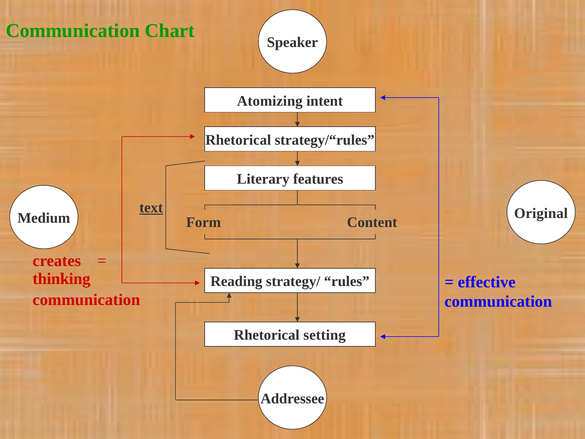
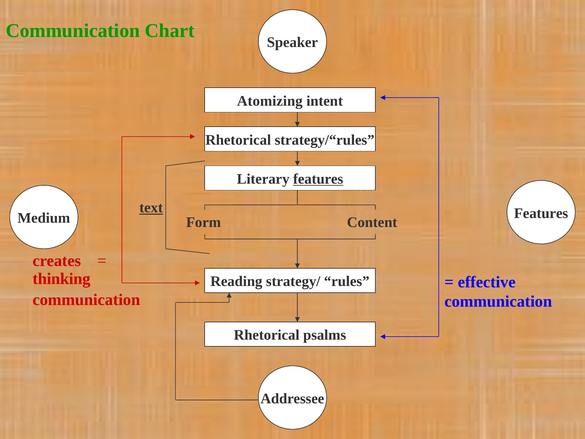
features underline: none -> present (318, 179)
Original: Original -> Features (541, 213)
setting: setting -> psalms (325, 335)
